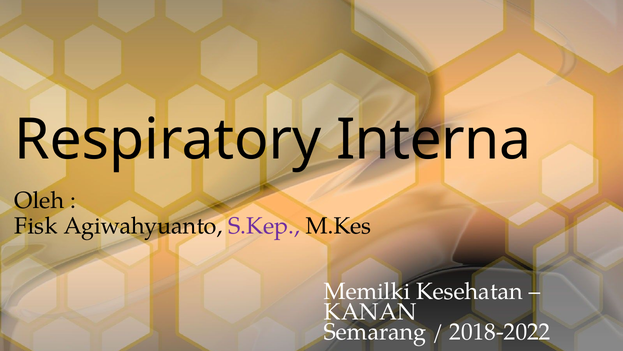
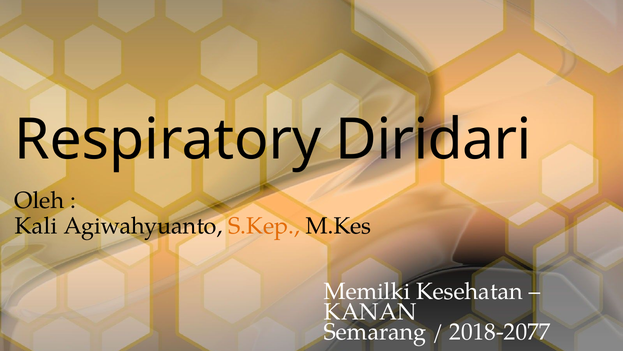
Interna: Interna -> Diridari (434, 140)
Fisk: Fisk -> Kali (36, 226)
S.Kep colour: purple -> orange (264, 226)
2018-2022: 2018-2022 -> 2018-2077 (500, 332)
